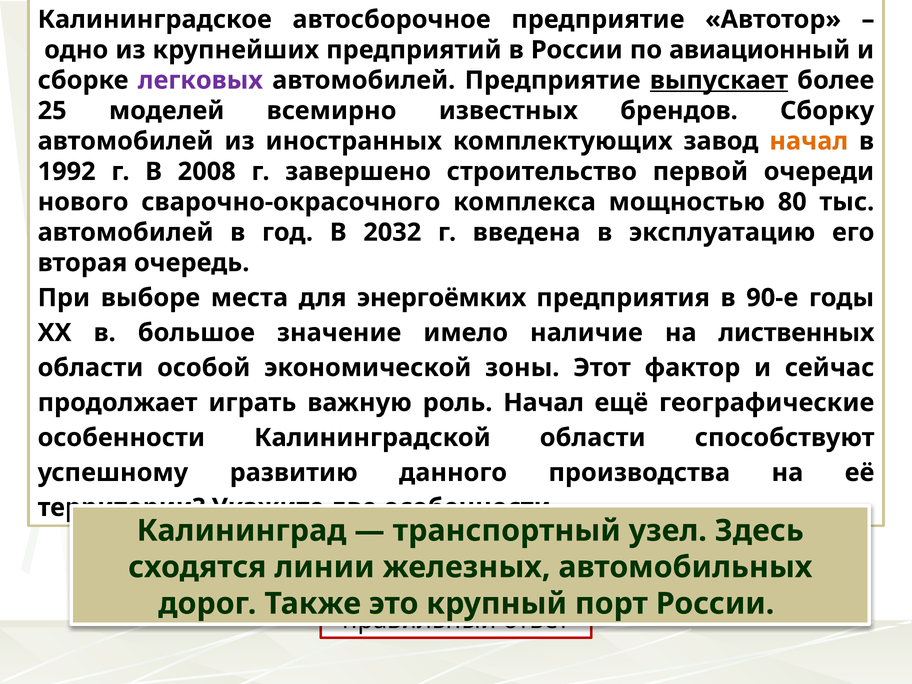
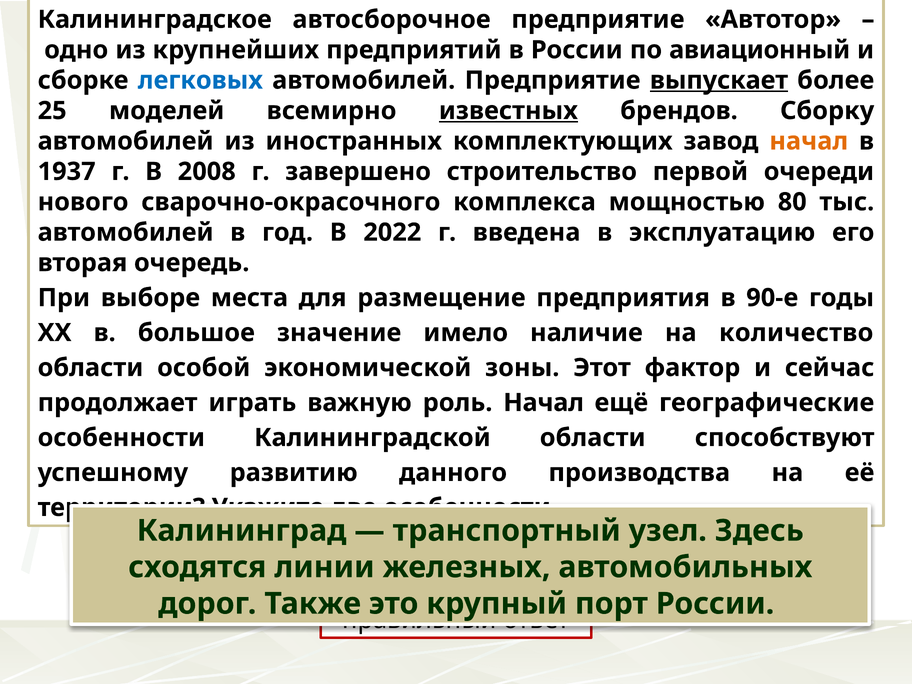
легковых colour: purple -> blue (200, 80)
известных underline: none -> present (508, 111)
1992: 1992 -> 1937 (67, 172)
2032: 2032 -> 2022 (392, 232)
энергоёмких: энергоёмких -> размещение (441, 298)
лиственных: лиственных -> количество (796, 333)
